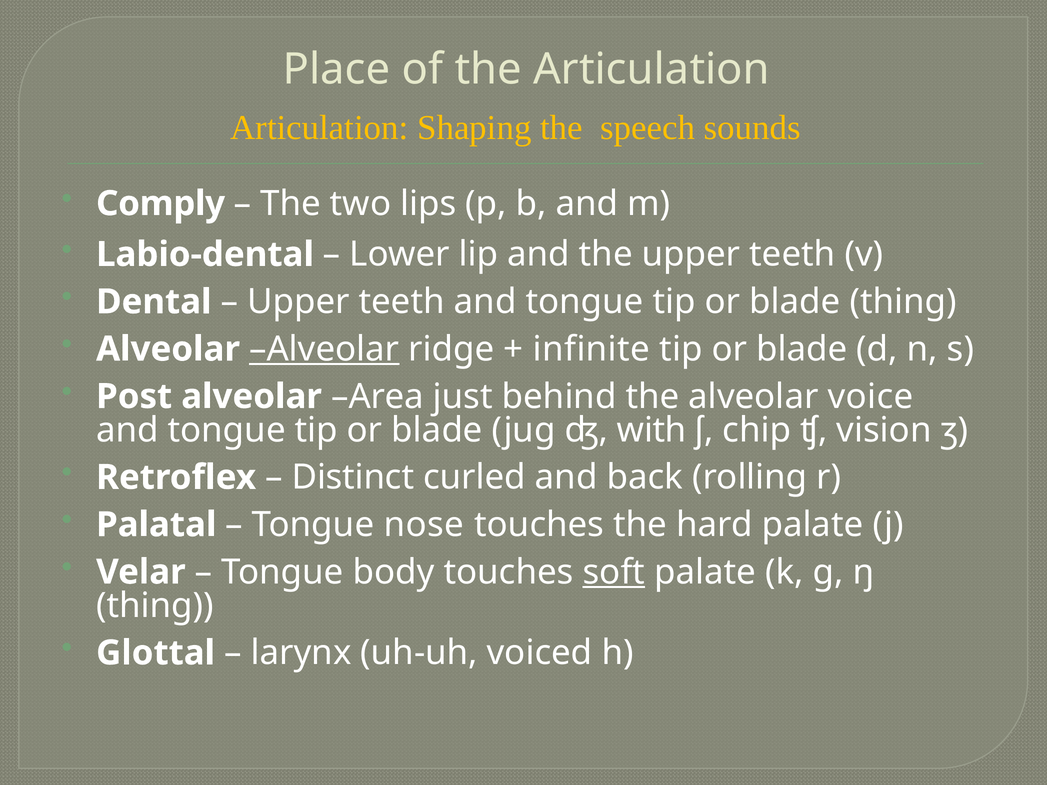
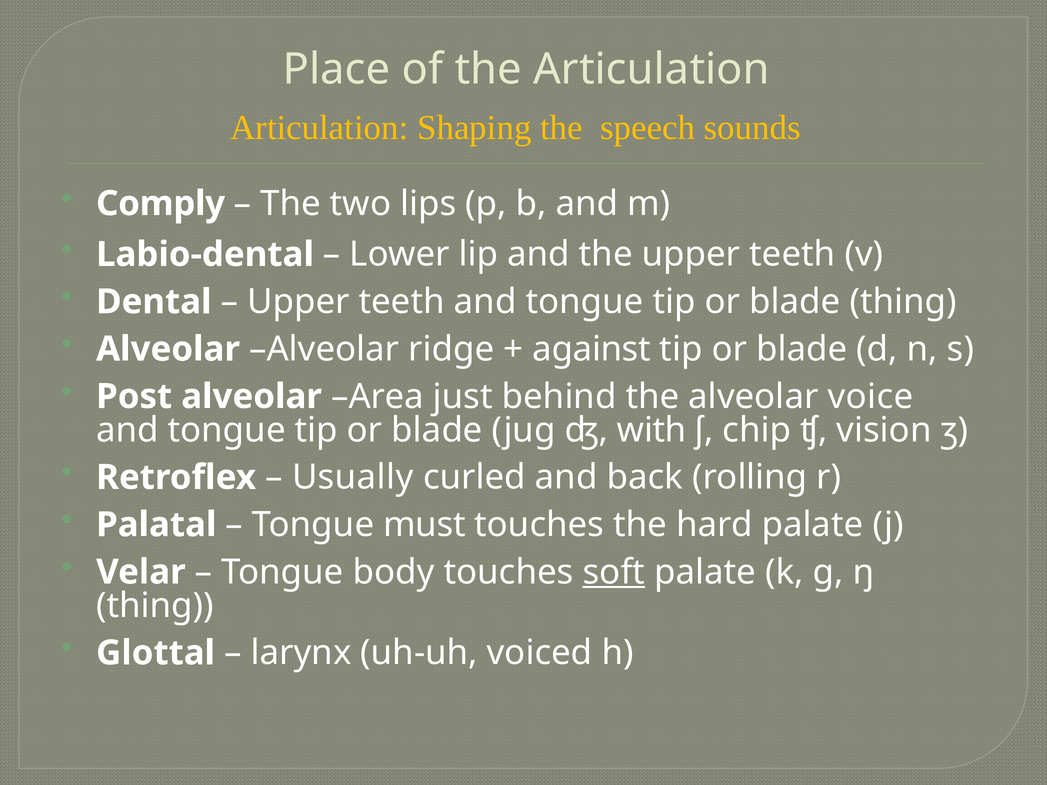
Alveolar underline: present -> none (324, 349)
infinite: infinite -> against (592, 349)
Distinct: Distinct -> Usually (353, 478)
nose: nose -> must (424, 525)
